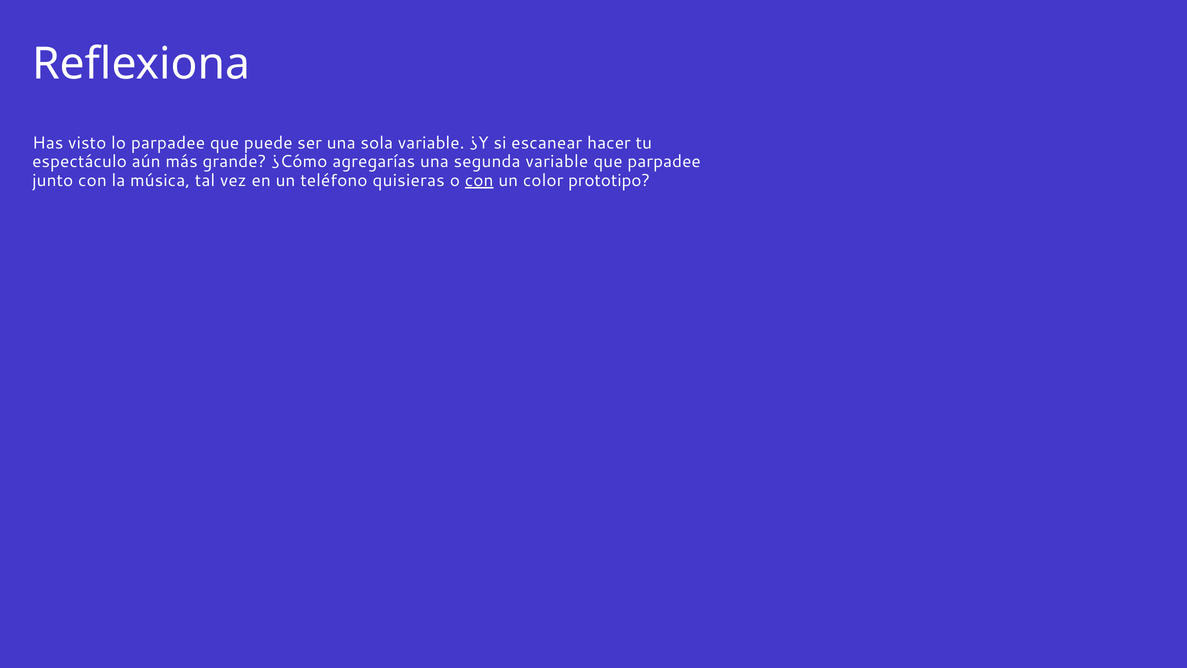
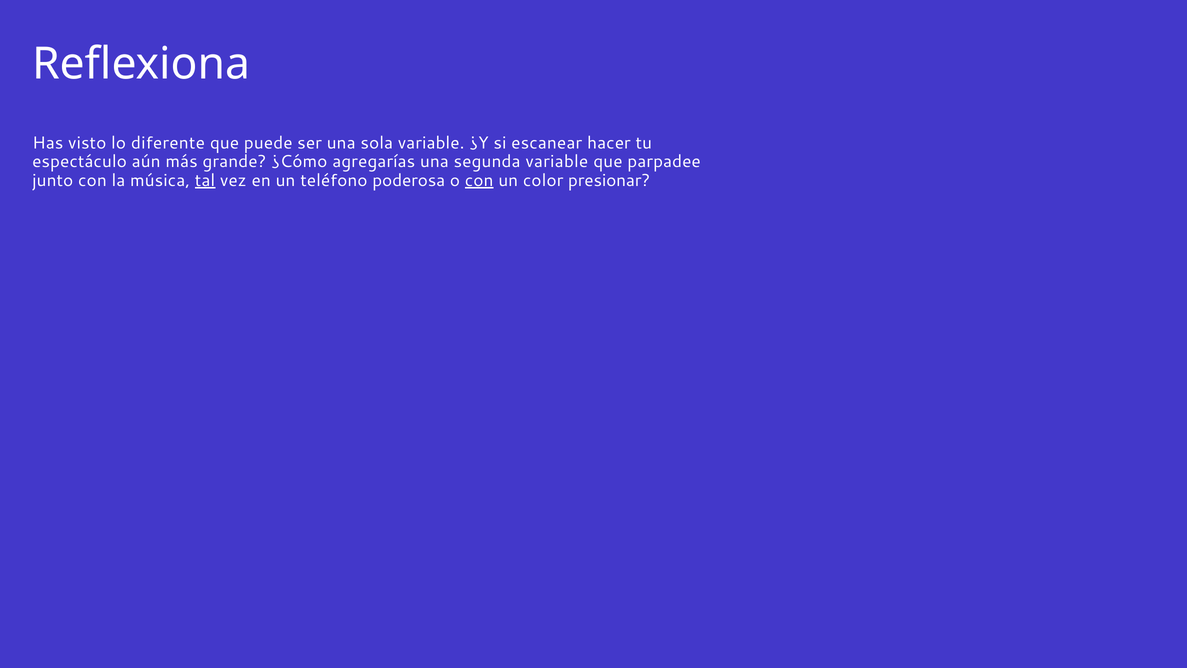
lo parpadee: parpadee -> diferente (168, 143)
tal underline: none -> present (205, 180)
quisieras: quisieras -> poderosa (409, 180)
prototipo: prototipo -> presionar (609, 180)
